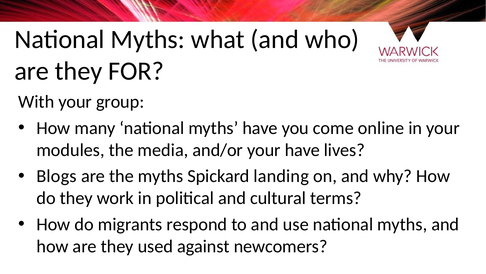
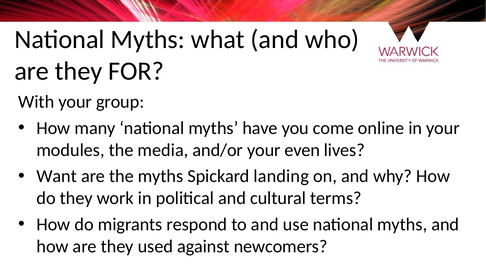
your have: have -> even (302, 150)
Blogs: Blogs -> Want (57, 176)
